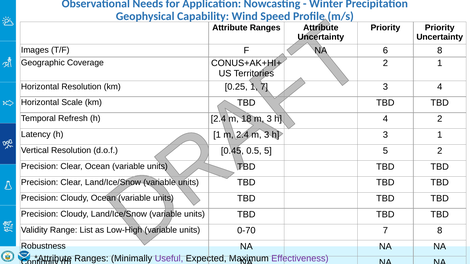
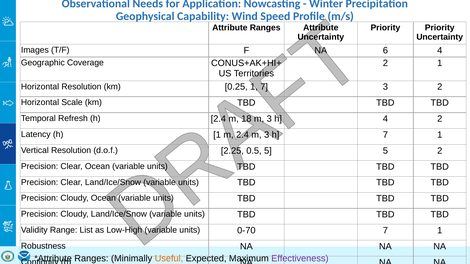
6 8: 8 -> 4 (440, 50)
3 4: 4 -> 2 (440, 87)
h 3: 3 -> 7 (385, 135)
0.45: 0.45 -> 2.25 (232, 151)
0-70 7 8: 8 -> 1 (440, 231)
Useful colour: purple -> orange (169, 259)
